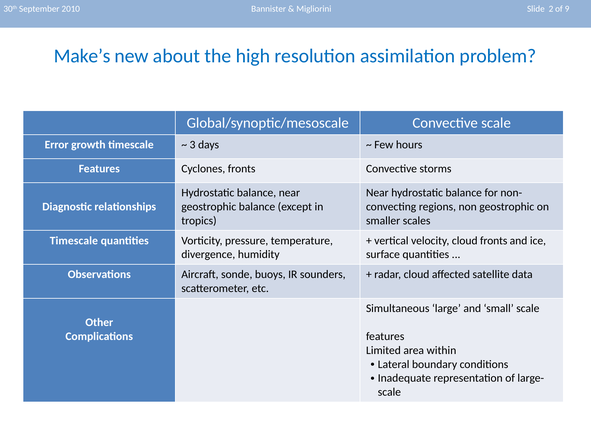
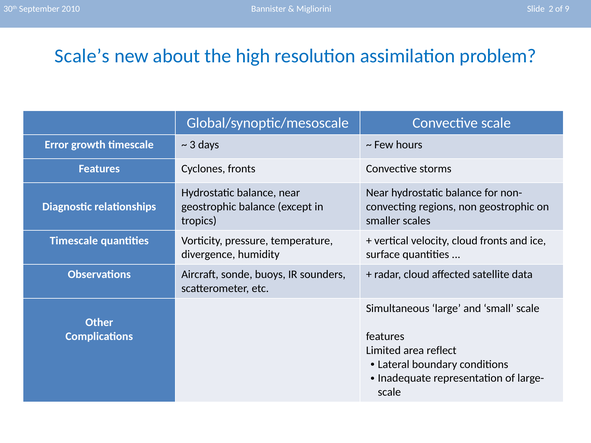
Make’s: Make’s -> Scale’s (82, 56)
within: within -> reflect (442, 350)
